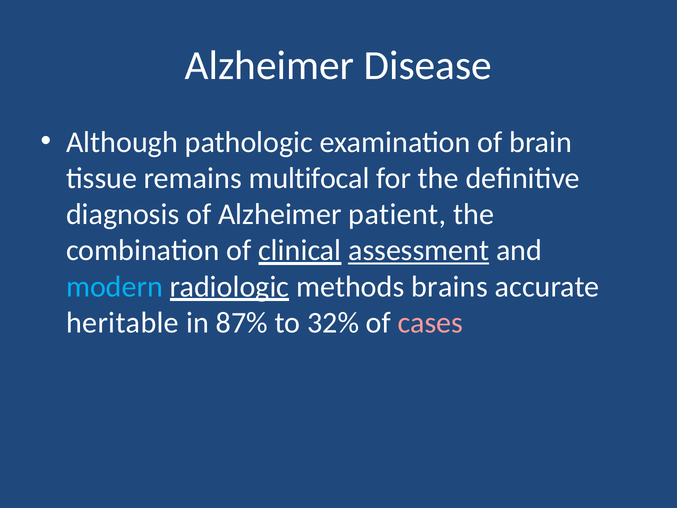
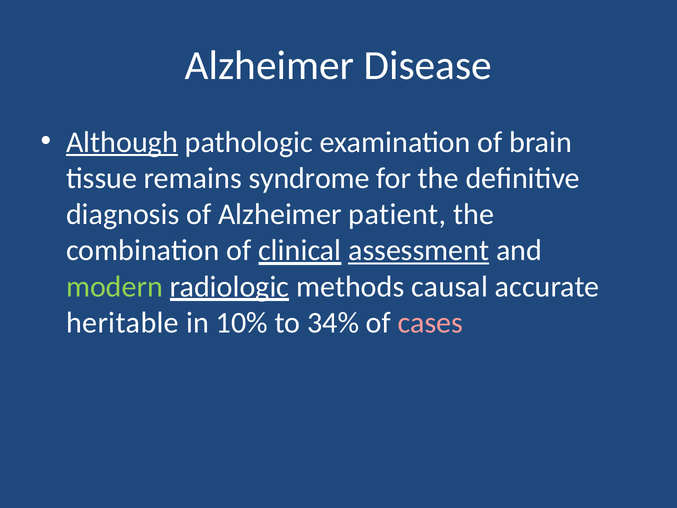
Although underline: none -> present (122, 142)
multifocal: multifocal -> syndrome (309, 178)
modern colour: light blue -> light green (114, 286)
brains: brains -> causal (450, 286)
87%: 87% -> 10% (242, 323)
32%: 32% -> 34% (333, 323)
